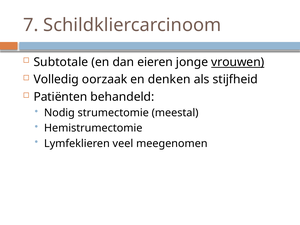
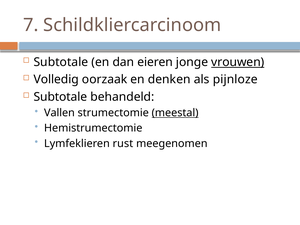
stijfheid: stijfheid -> pijnloze (235, 79)
Patiënten: Patiënten -> Subtotale (60, 97)
Nodig: Nodig -> Vallen (59, 113)
meestal underline: none -> present (175, 113)
veel: veel -> rust (123, 143)
